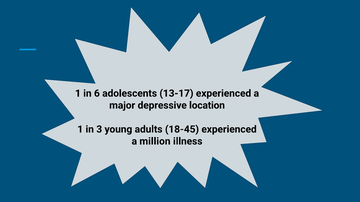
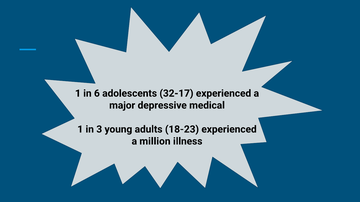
13-17: 13-17 -> 32-17 (176, 94)
location: location -> medical (207, 106)
18-45: 18-45 -> 18-23 (182, 130)
